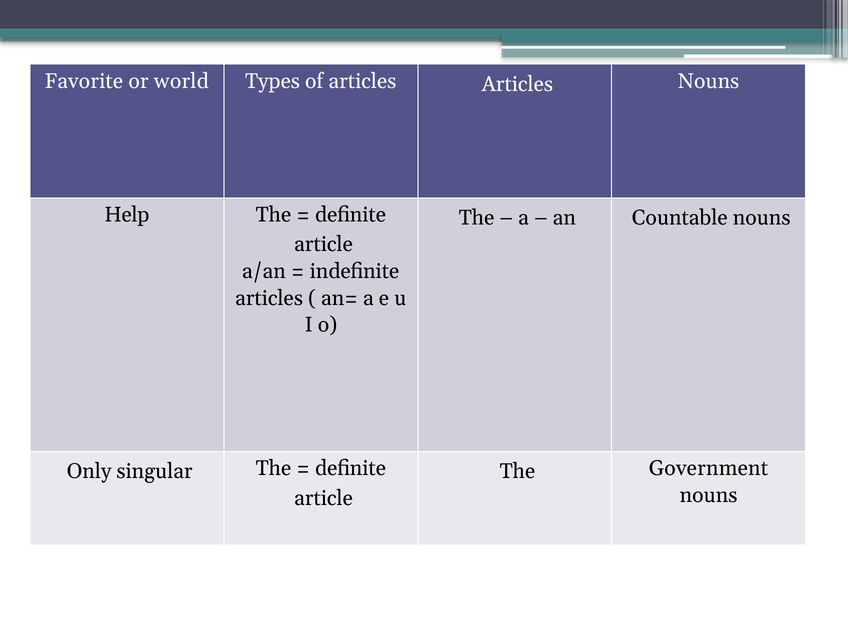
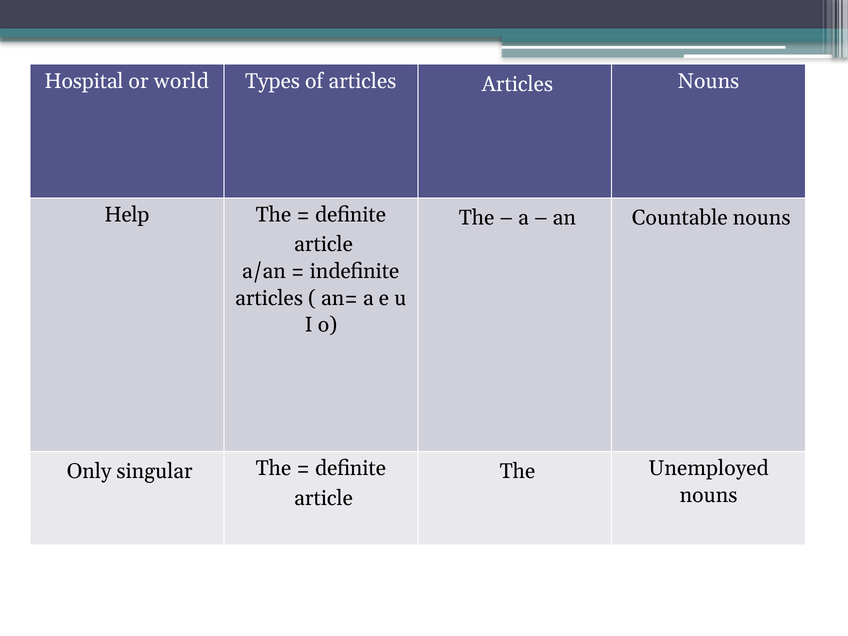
Favorite: Favorite -> Hospital (84, 81)
Government: Government -> Unemployed (709, 468)
